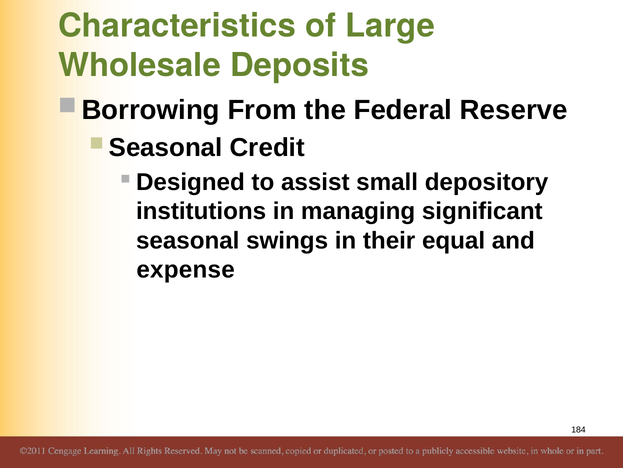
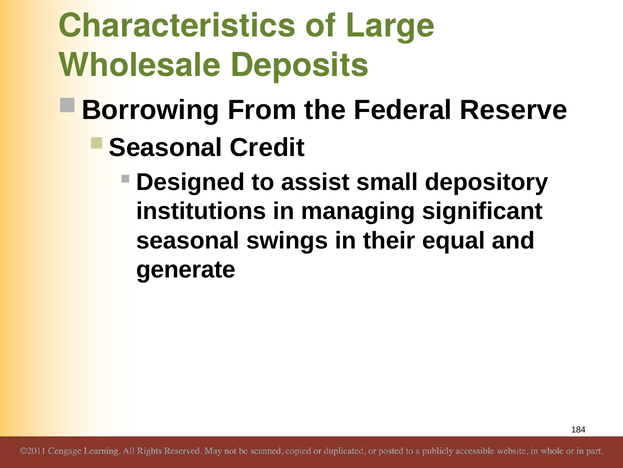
expense: expense -> generate (186, 269)
